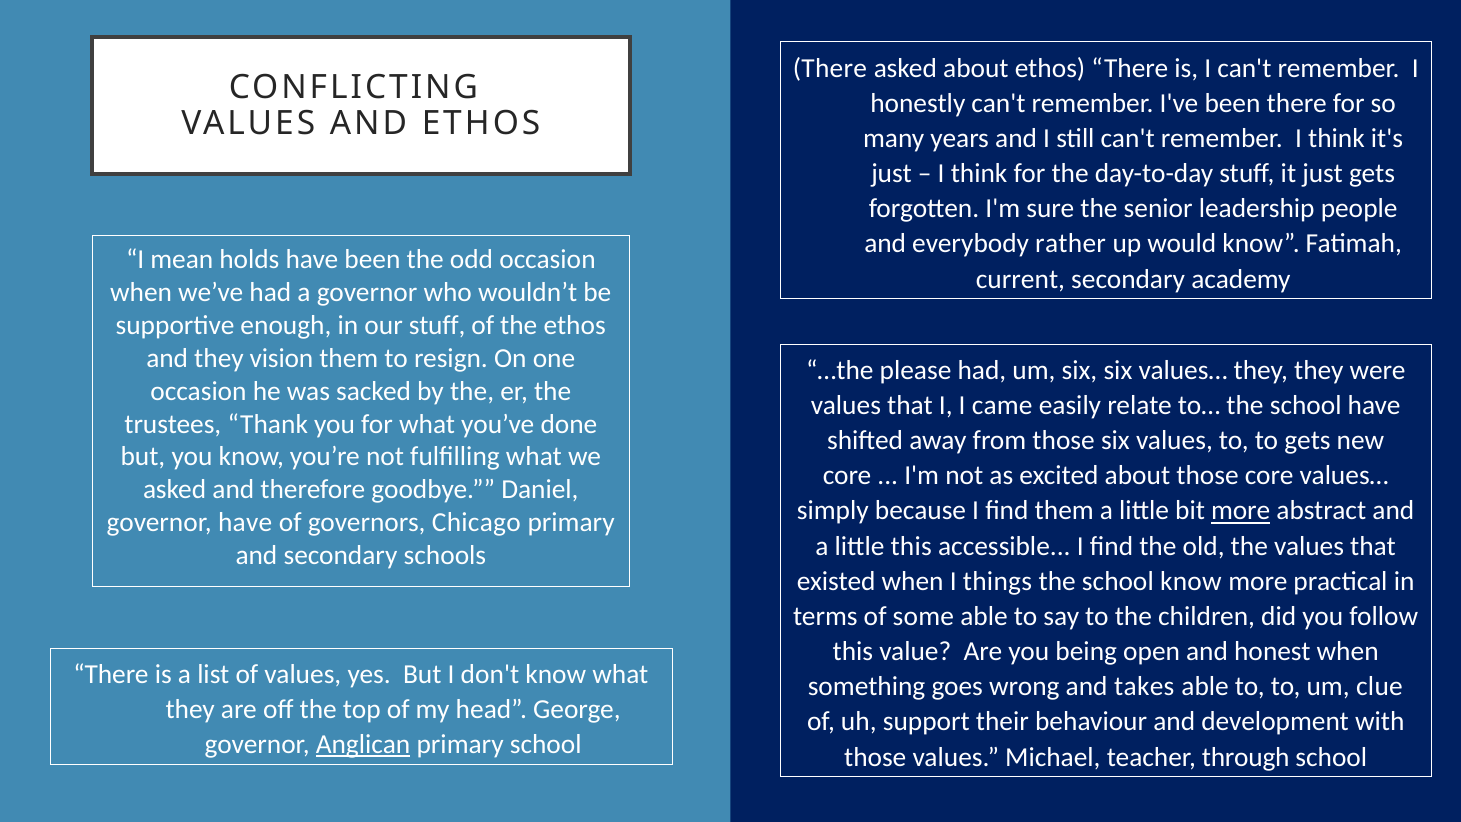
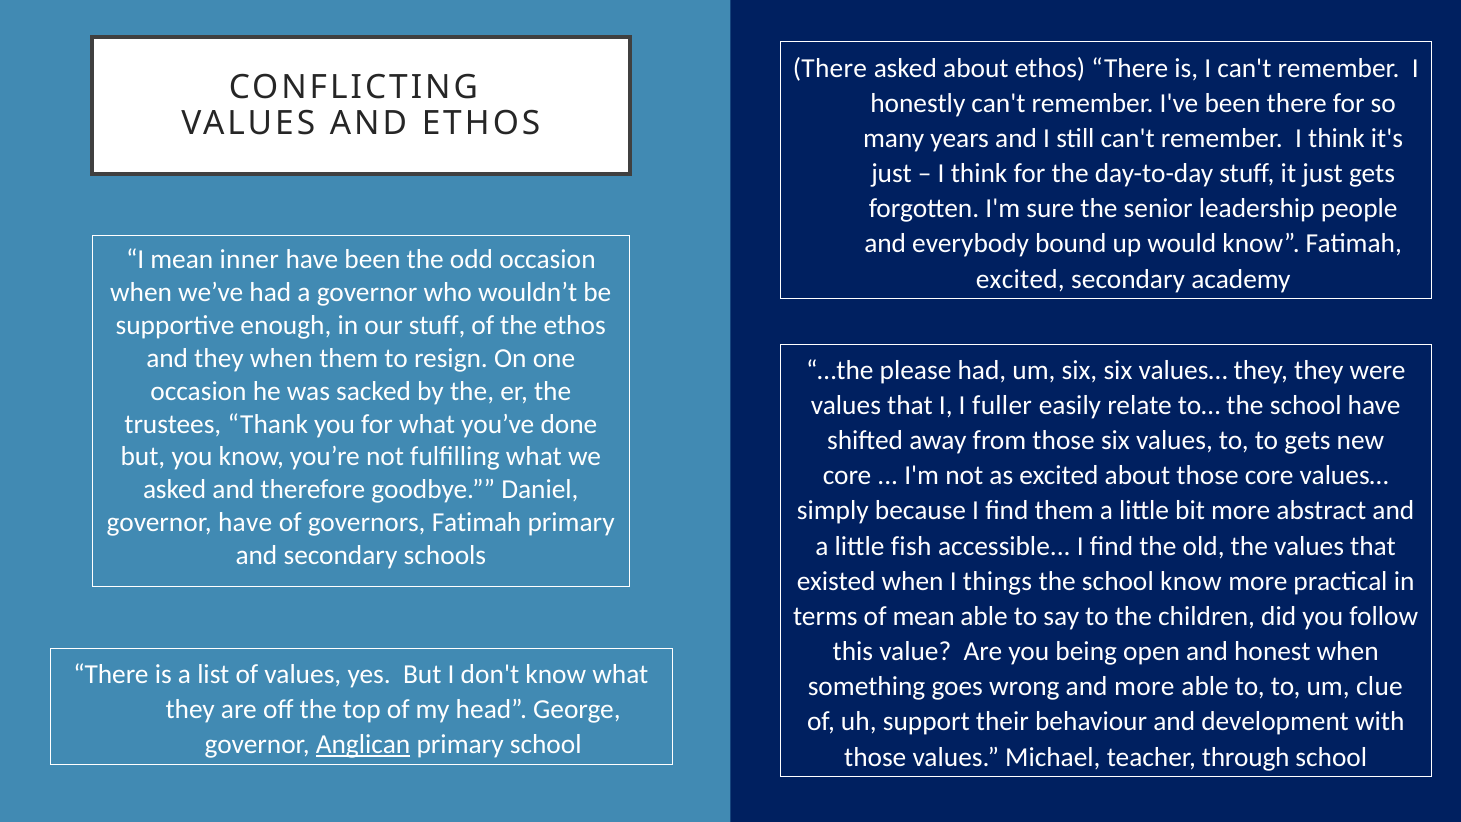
rather: rather -> bound (1071, 244)
holds: holds -> inner (249, 260)
current: current -> excited (1020, 279)
they vision: vision -> when (281, 358)
came: came -> fuller (1002, 405)
more underline: present -> none (1241, 511)
governors Chicago: Chicago -> Fatimah (477, 522)
little this: this -> fish (911, 546)
of some: some -> mean (924, 616)
and takes: takes -> more (1144, 687)
